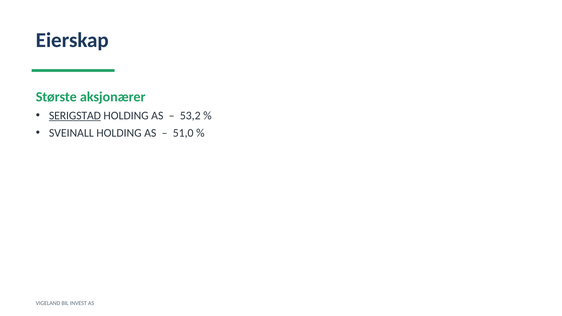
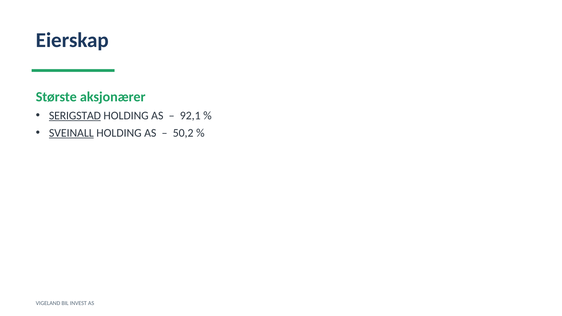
53,2: 53,2 -> 92,1 (190, 116)
SVEINALL underline: none -> present (71, 133)
51,0: 51,0 -> 50,2 (183, 133)
